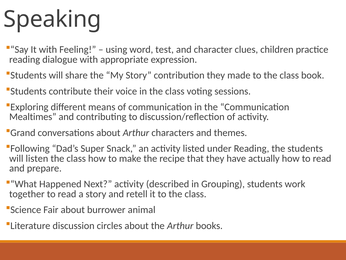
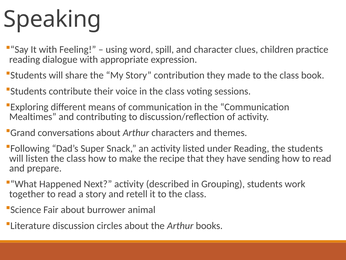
test: test -> spill (165, 49)
actually: actually -> sending (264, 158)
